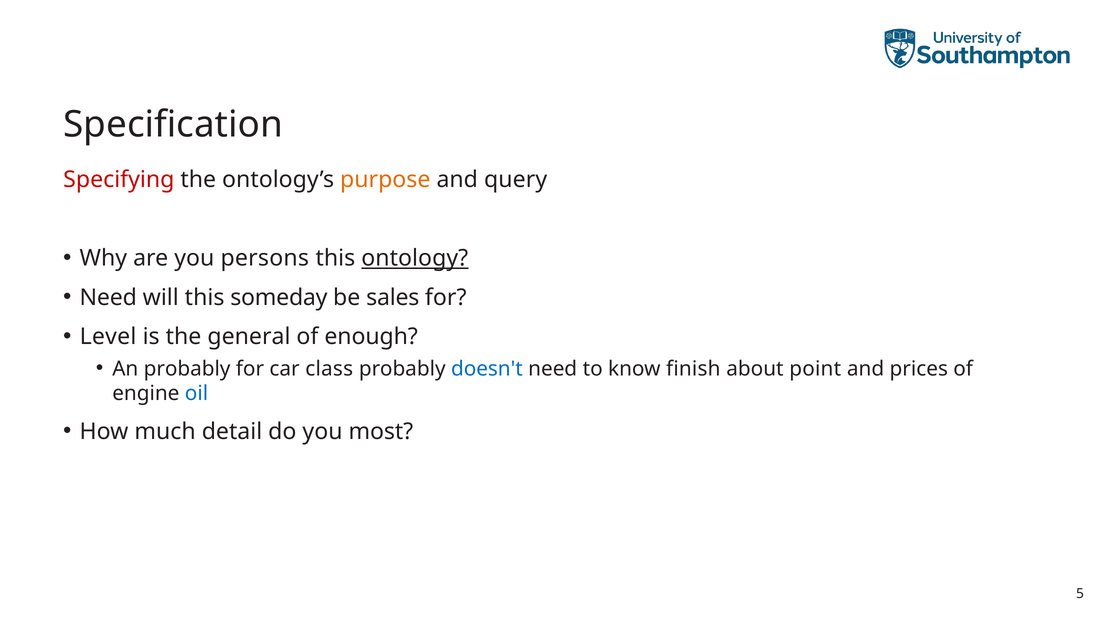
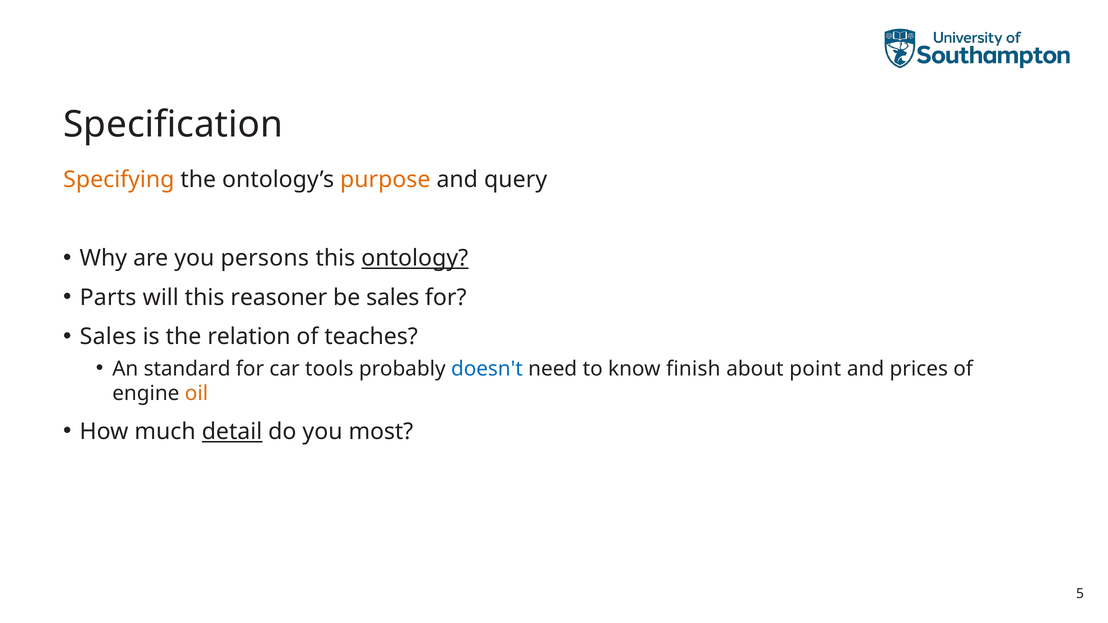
Specifying colour: red -> orange (119, 180)
Need: Need -> Parts (108, 298)
someday: someday -> reasoner (279, 298)
Level: Level -> Sales (108, 337)
general: general -> relation (249, 337)
enough: enough -> teaches (371, 337)
An probably: probably -> standard (187, 369)
class: class -> tools (329, 369)
oil colour: blue -> orange (197, 394)
detail underline: none -> present (232, 432)
